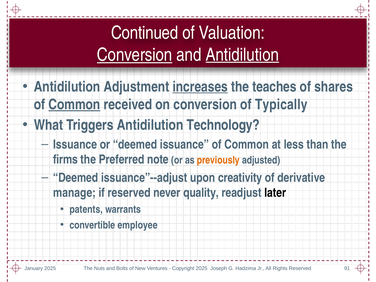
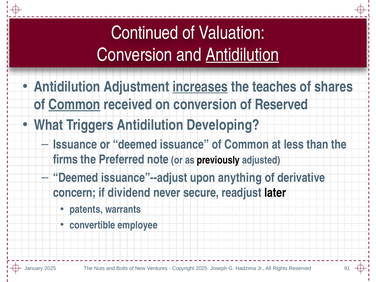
Conversion underline: present -> none (135, 55)
of Typically: Typically -> Reserved (281, 104)
Technology: Technology -> Developing (223, 125)
previously colour: orange -> black (218, 160)
creativity: creativity -> anything (240, 178)
manage: manage -> concern (74, 193)
if reserved: reserved -> dividend (129, 193)
quality: quality -> secure (201, 193)
